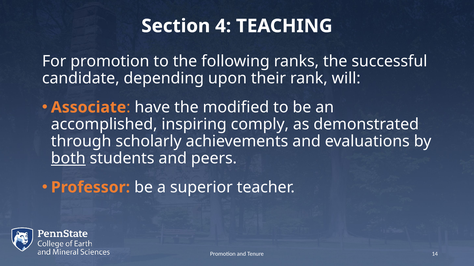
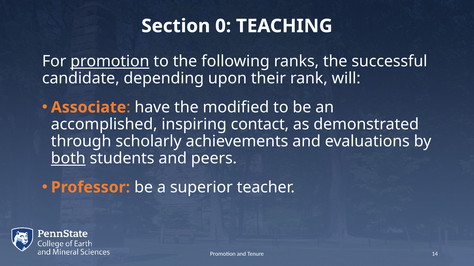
4: 4 -> 0 (223, 26)
promotion underline: none -> present (110, 62)
comply: comply -> contact (260, 125)
